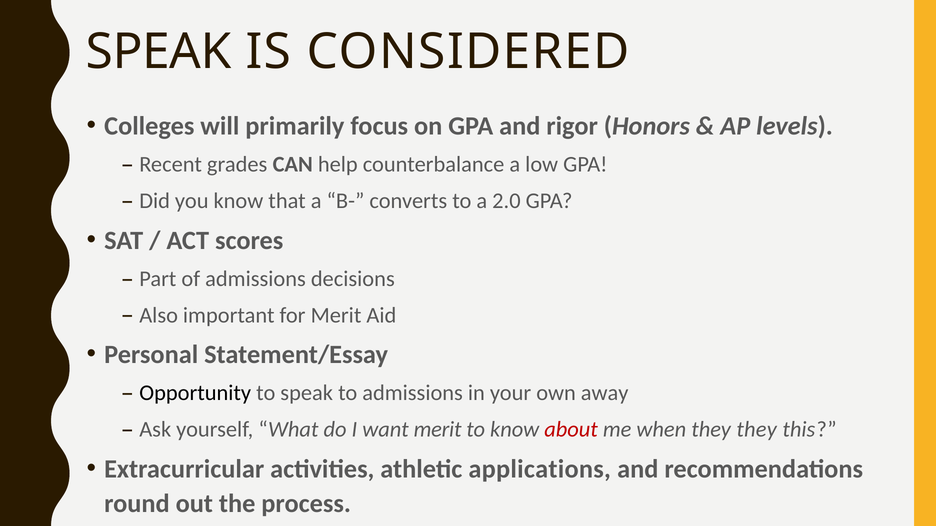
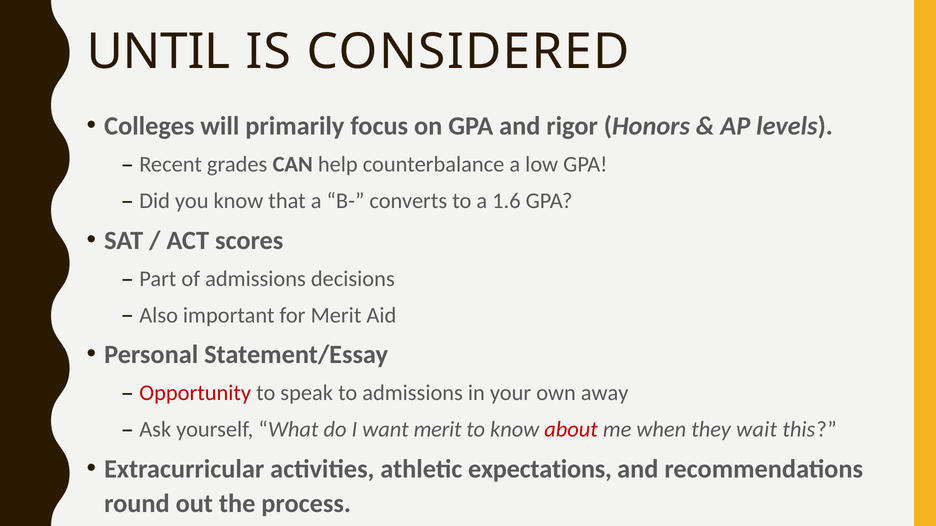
SPEAK: SPEAK -> UNTIL (158, 52)
2.0: 2.0 -> 1.6 (506, 201)
Opportunity colour: black -> red (195, 393)
they they: they -> wait (757, 430)
applications: applications -> expectations (540, 469)
